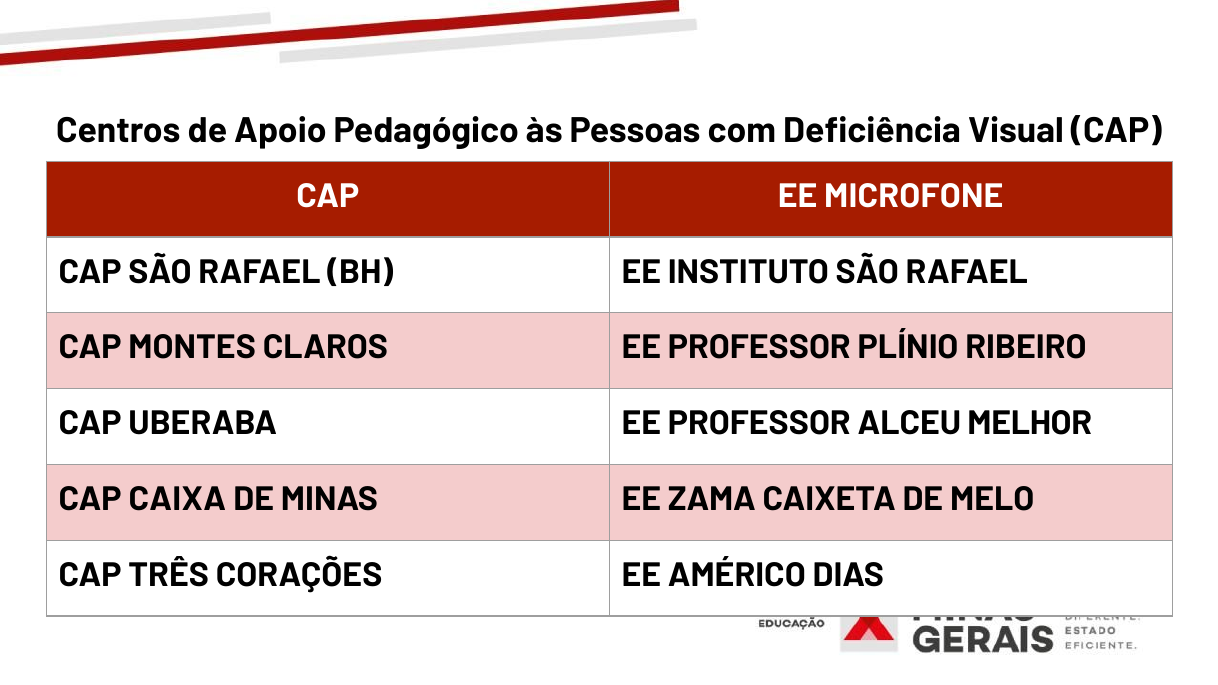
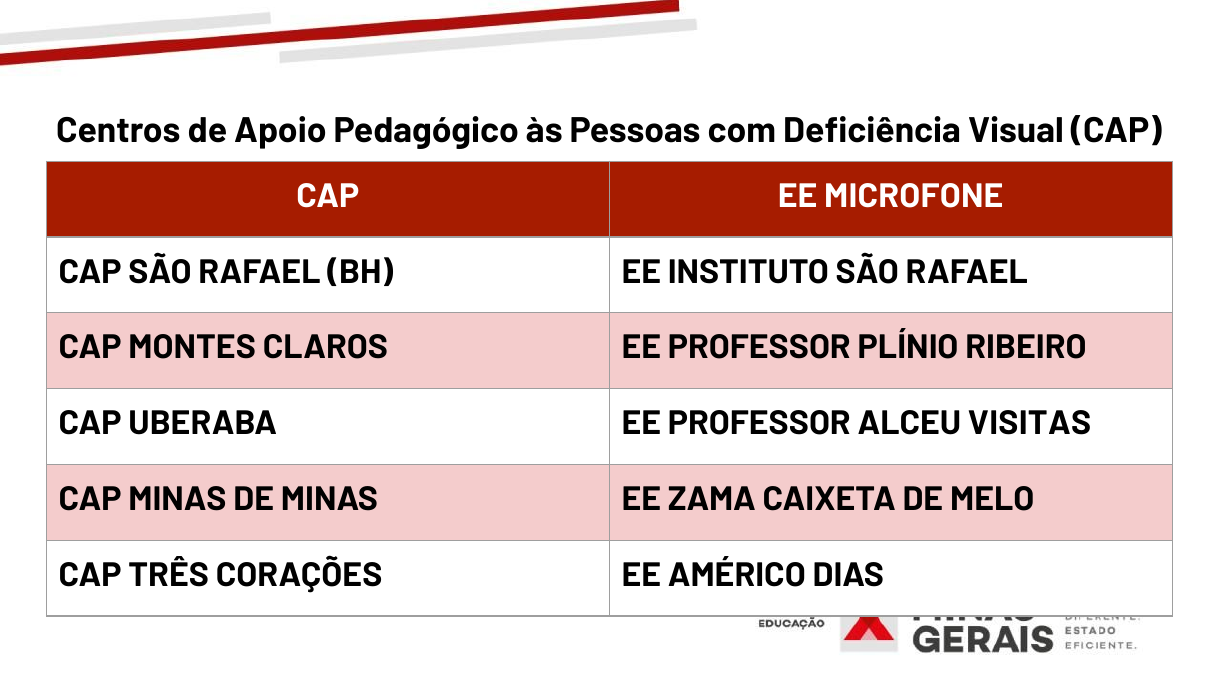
MELHOR: MELHOR -> VISITAS (1030, 424)
CAP CAIXA: CAIXA -> MINAS (178, 499)
